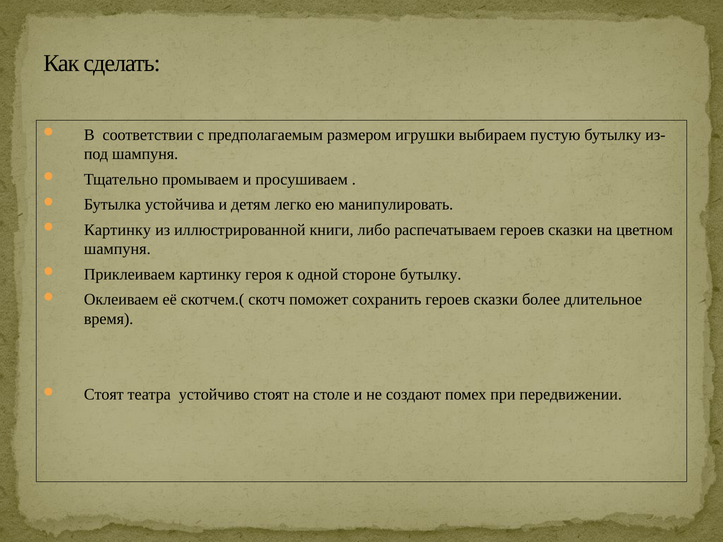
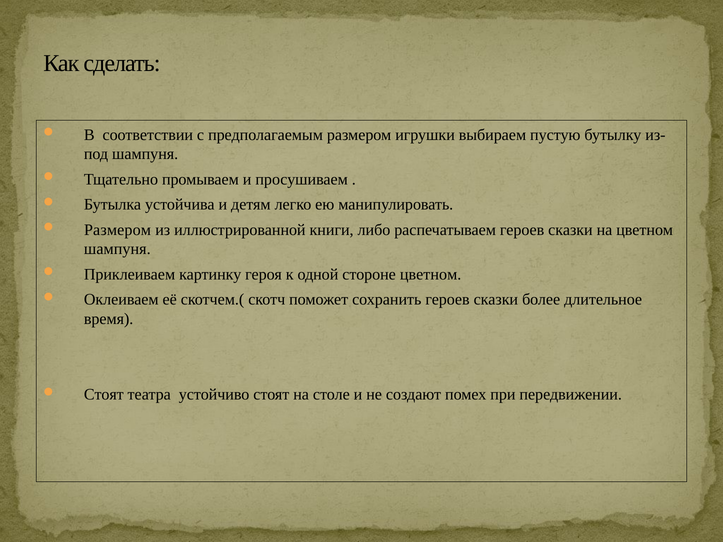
Картинку: Картинку -> Размером (118, 230)
стороне бутылку: бутылку -> цветном (431, 274)
